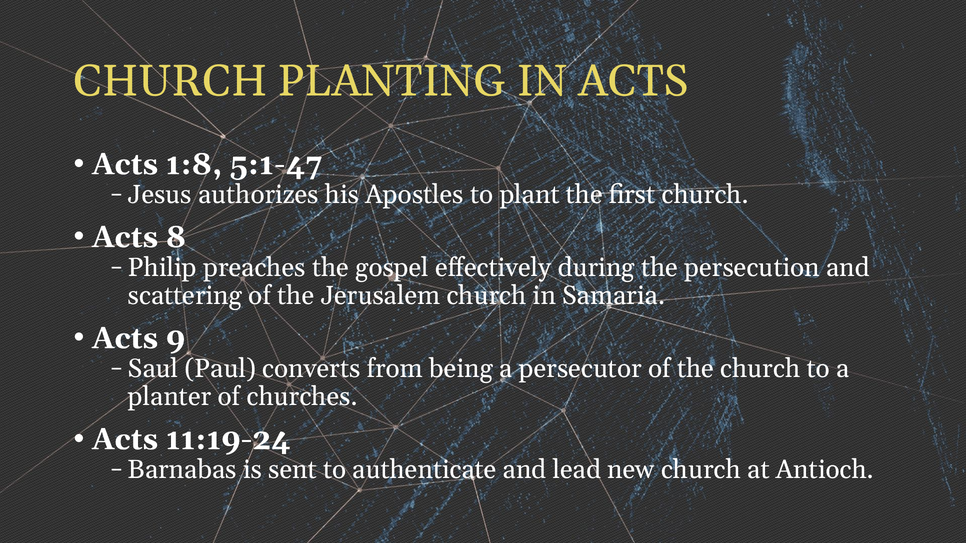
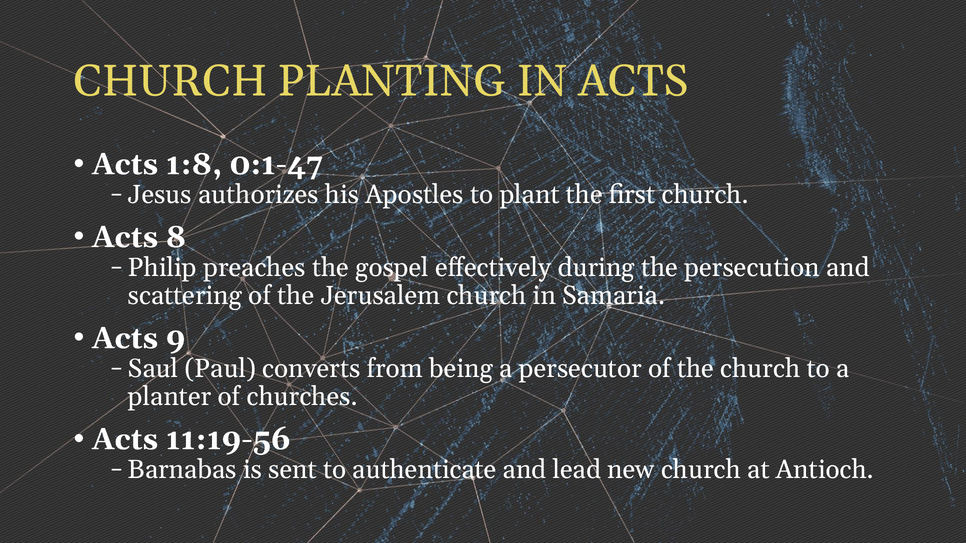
5:1-47: 5:1-47 -> 0:1-47 (276, 164)
11:19-24: 11:19-24 -> 11:19-56 (228, 440)
